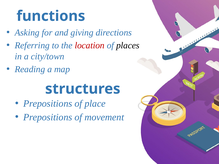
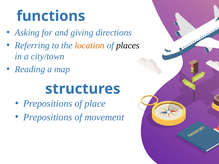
location colour: red -> orange (90, 46)
